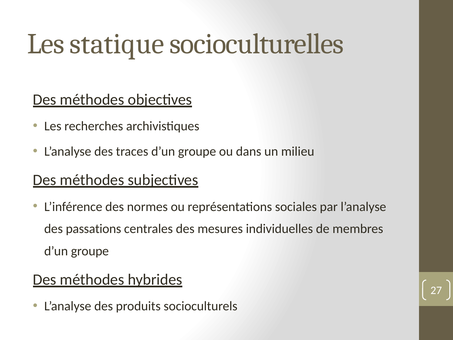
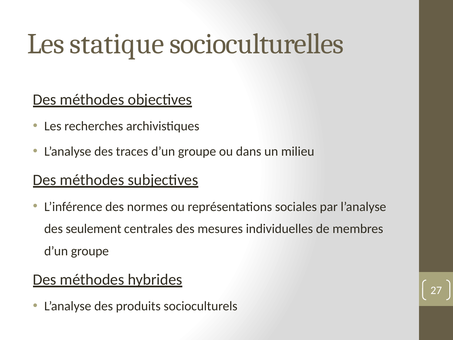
passations: passations -> seulement (94, 229)
